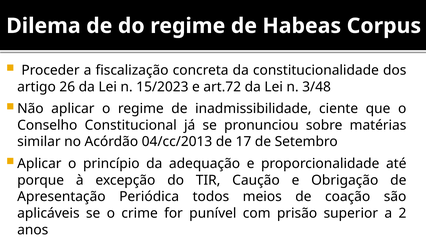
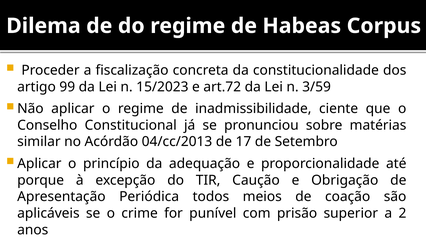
26: 26 -> 99 (67, 87)
3/48: 3/48 -> 3/59 (317, 87)
